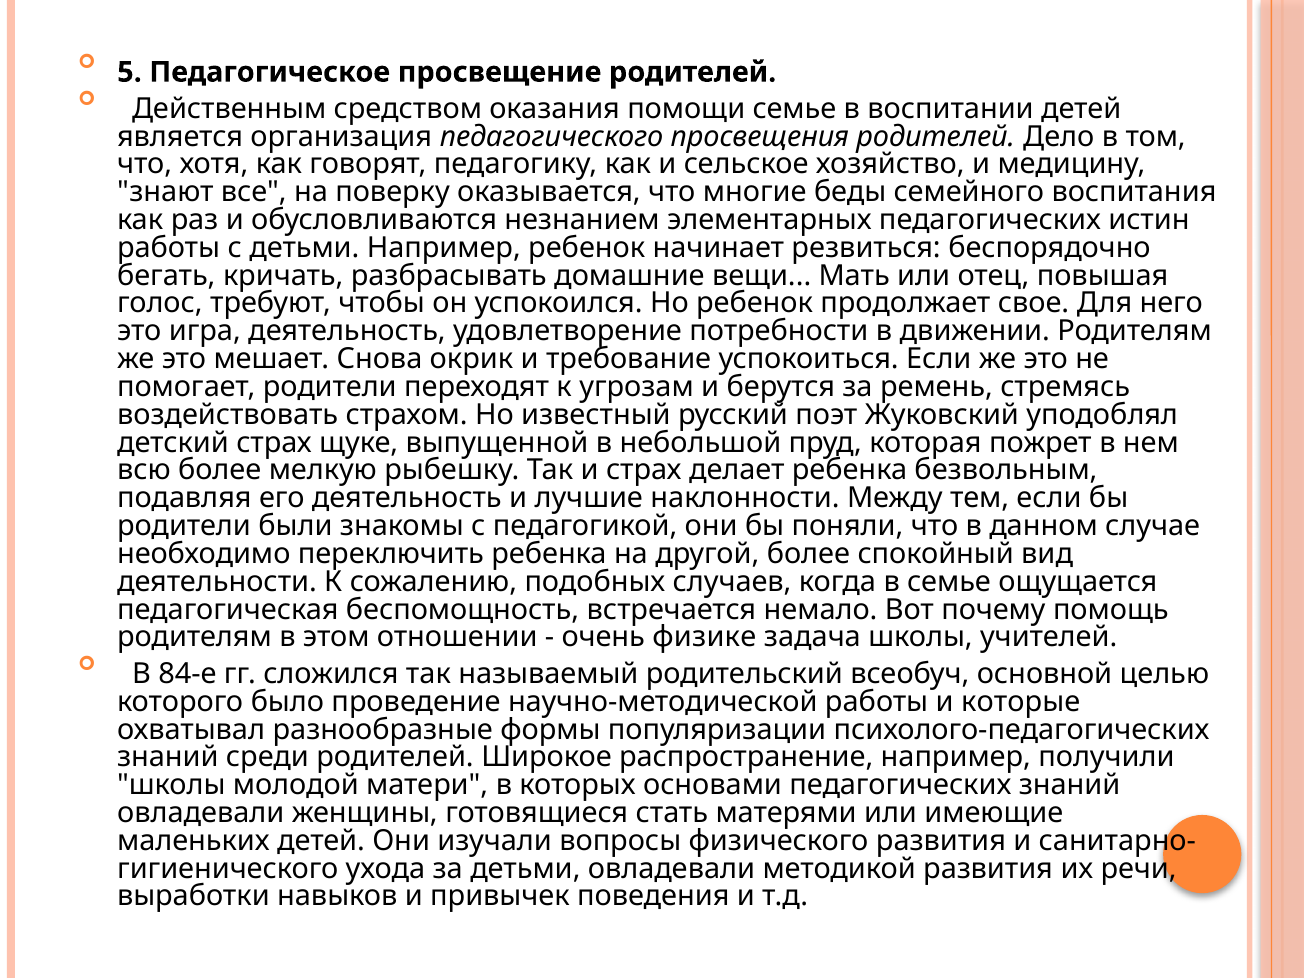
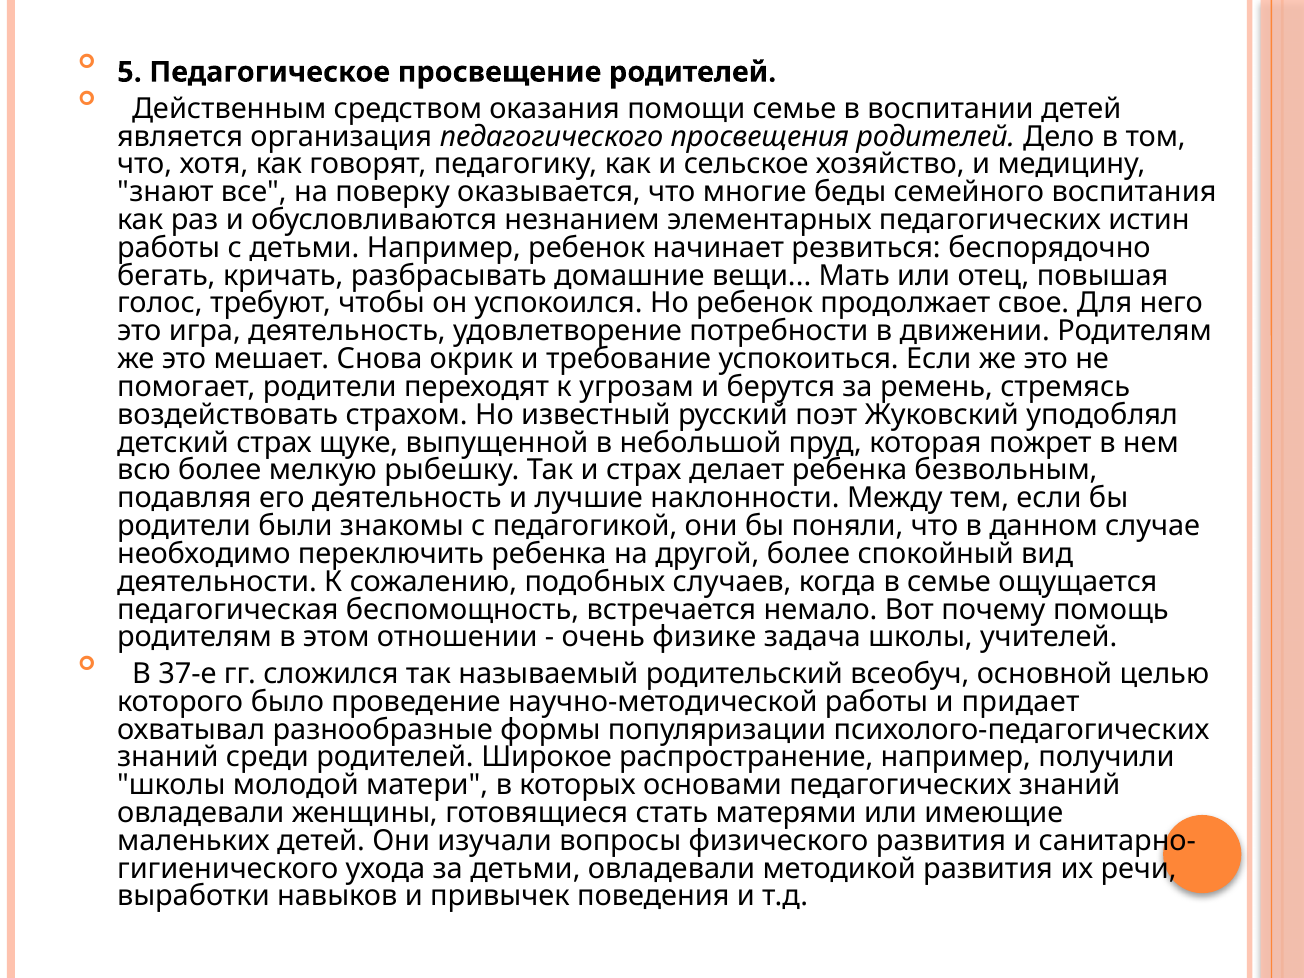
84-е: 84-е -> 37-е (188, 674)
которые: которые -> придает (1021, 702)
